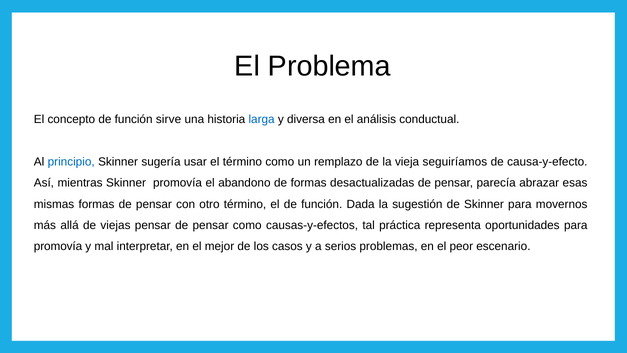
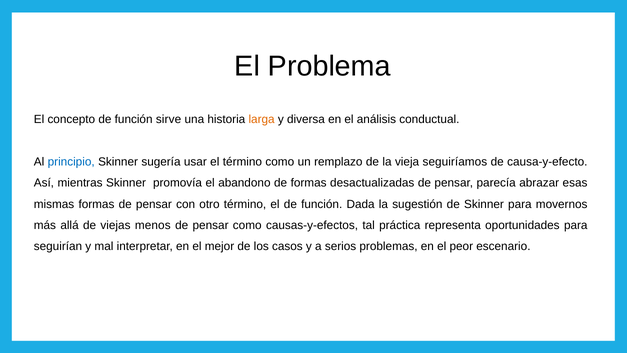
larga colour: blue -> orange (262, 119)
viejas pensar: pensar -> menos (153, 225)
promovía: promovía -> seguirían (58, 246)
